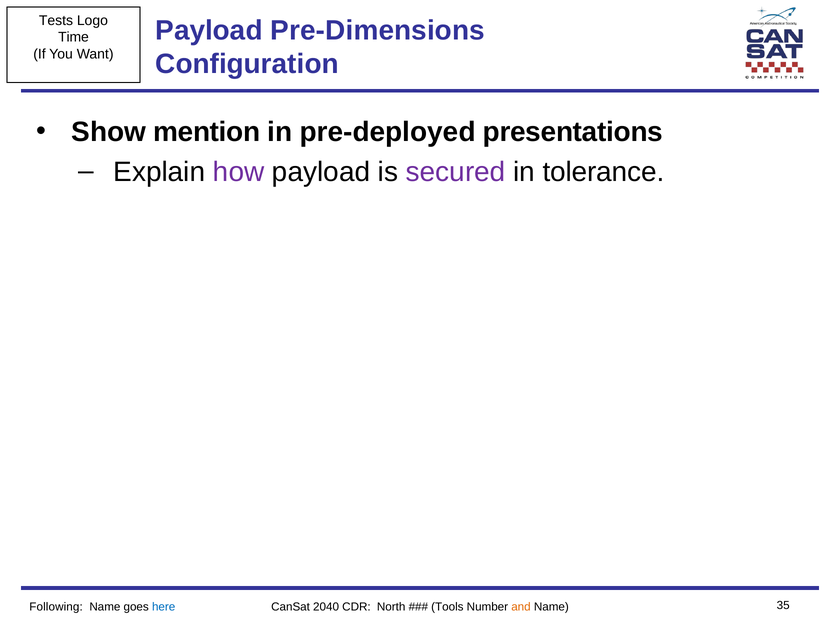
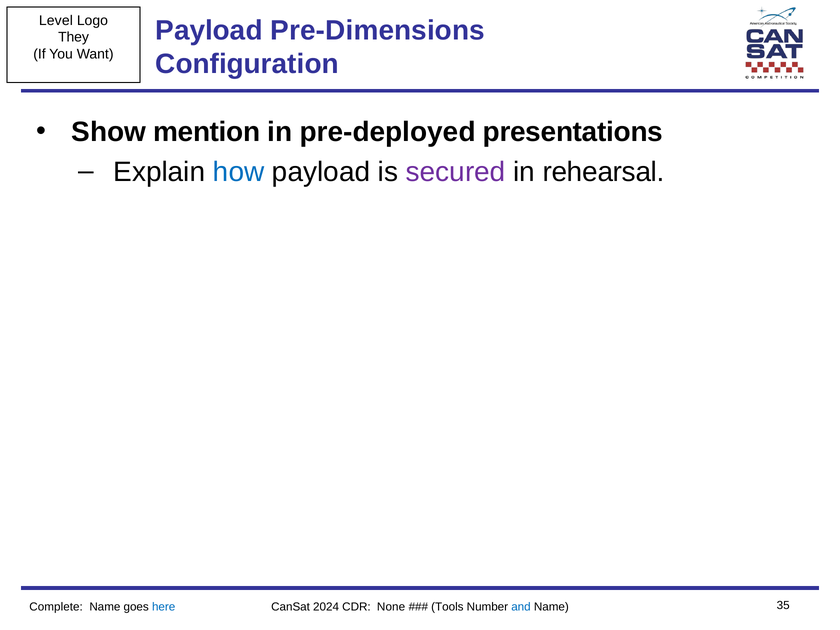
Tests: Tests -> Level (56, 21)
Time: Time -> They (74, 37)
how colour: purple -> blue (239, 172)
tolerance: tolerance -> rehearsal (604, 172)
Following: Following -> Complete (56, 607)
2040: 2040 -> 2024 (326, 607)
North: North -> None (391, 607)
and colour: orange -> blue (521, 607)
